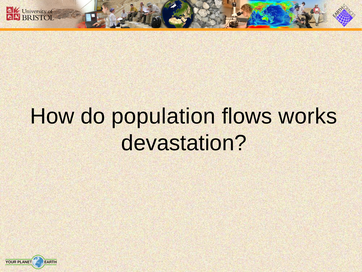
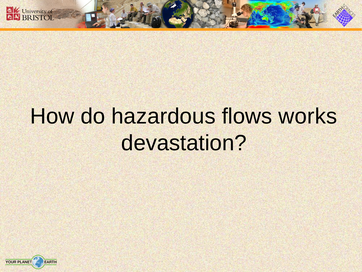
population: population -> hazardous (163, 116)
